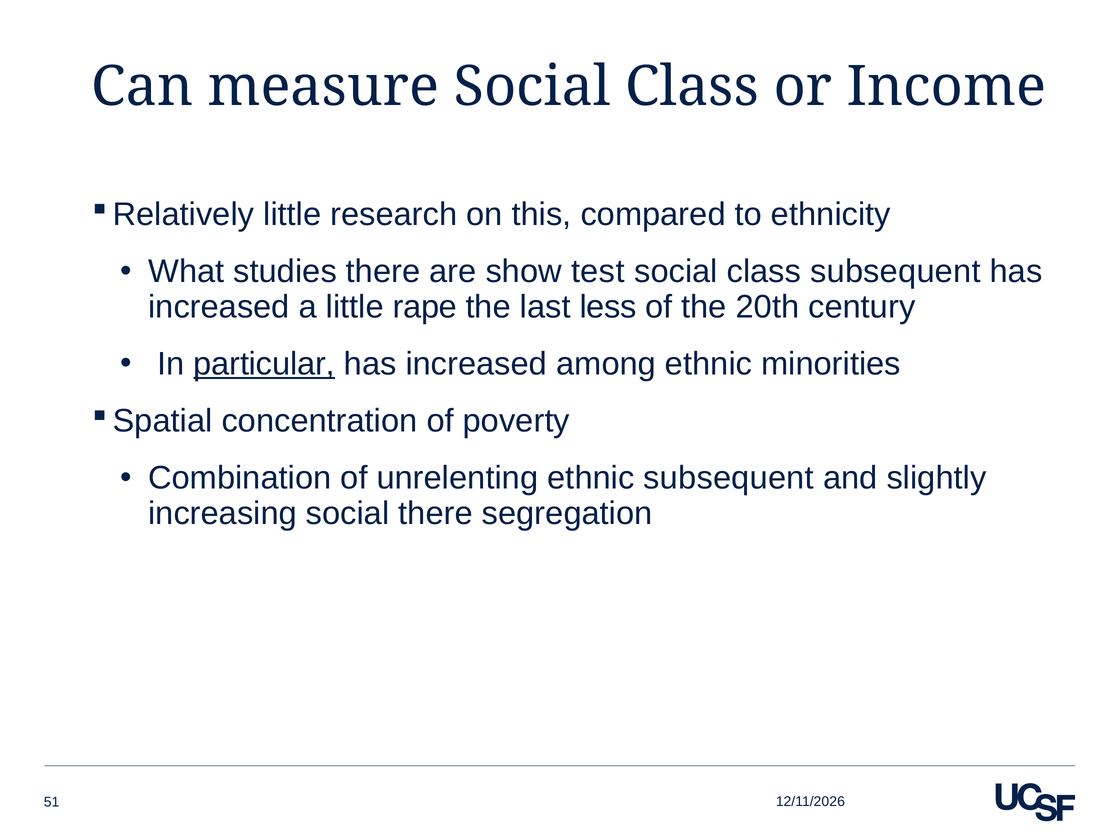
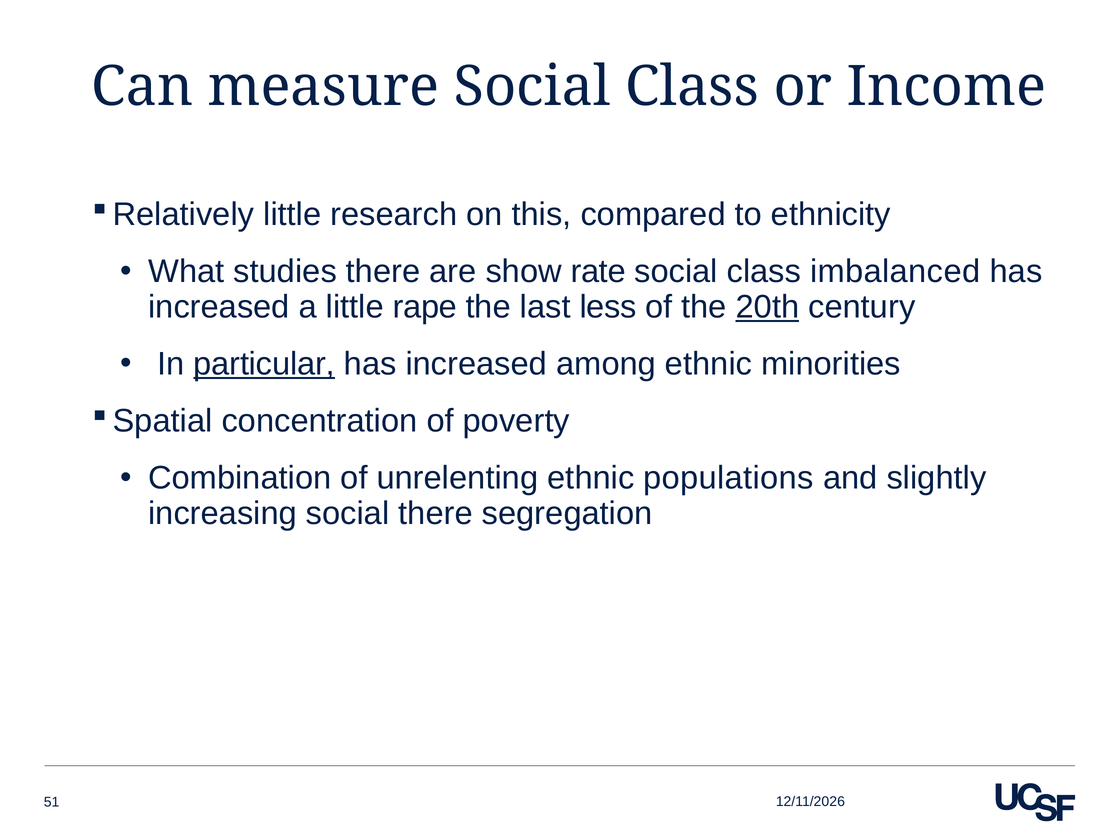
test: test -> rate (598, 272)
class subsequent: subsequent -> imbalanced (895, 272)
20th underline: none -> present (767, 307)
ethnic subsequent: subsequent -> populations (729, 478)
